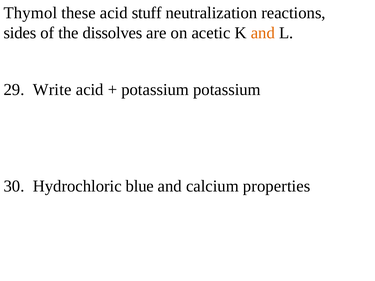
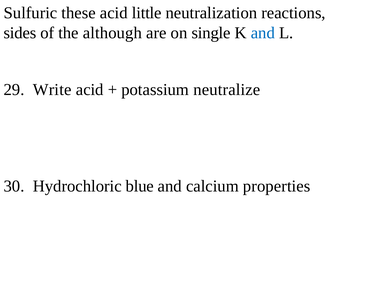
Thymol: Thymol -> Sulfuric (30, 13)
stuff: stuff -> little (147, 13)
dissolves: dissolves -> although (112, 33)
acetic: acetic -> single (211, 33)
and colour: orange -> blue (263, 33)
potassium potassium: potassium -> neutralize (227, 90)
